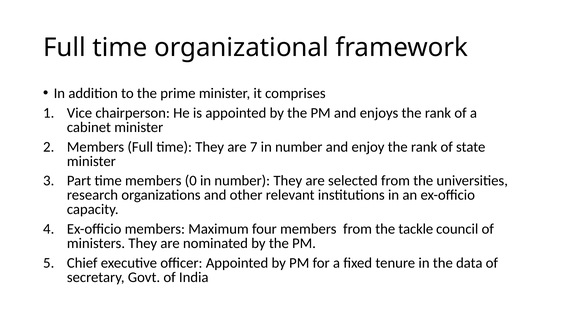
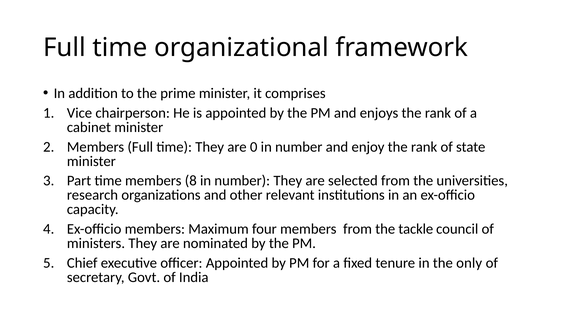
7: 7 -> 0 (254, 147)
0: 0 -> 8 (191, 181)
data: data -> only (469, 263)
